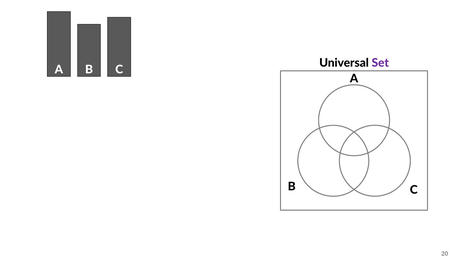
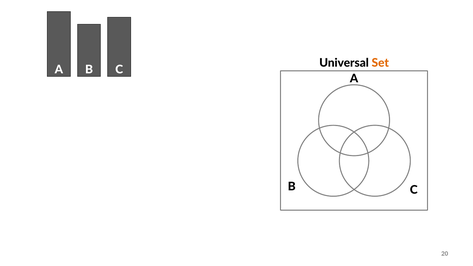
Set colour: purple -> orange (380, 63)
